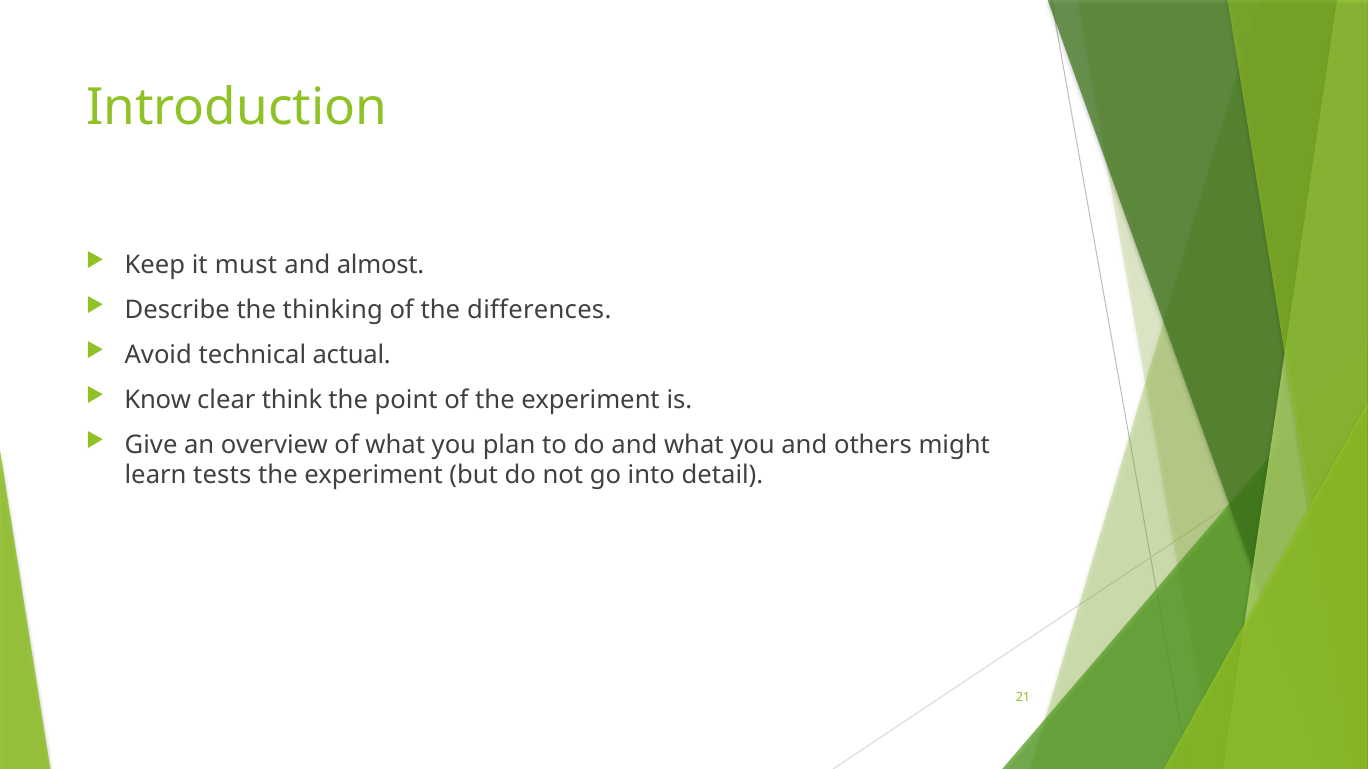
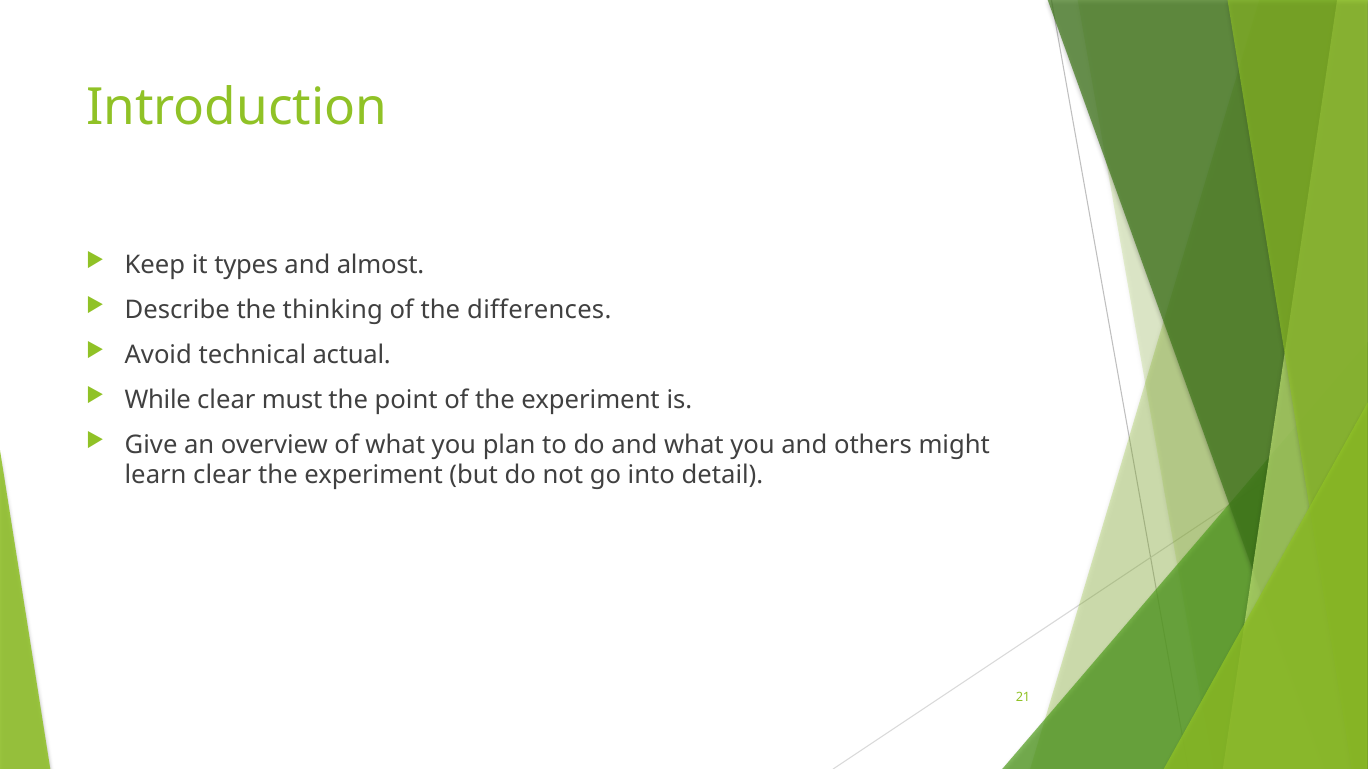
must: must -> types (246, 265)
Know: Know -> While (158, 400)
think: think -> must (292, 400)
learn tests: tests -> clear (222, 476)
